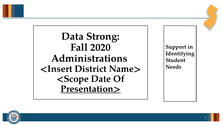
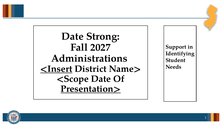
Data: Data -> Date (73, 36)
2020: 2020 -> 2027 (100, 47)
<Insert underline: none -> present (56, 69)
